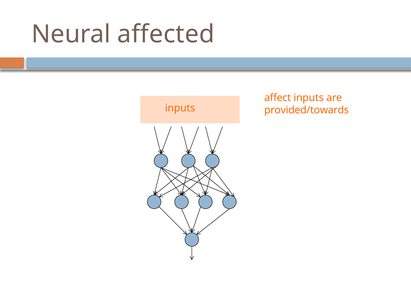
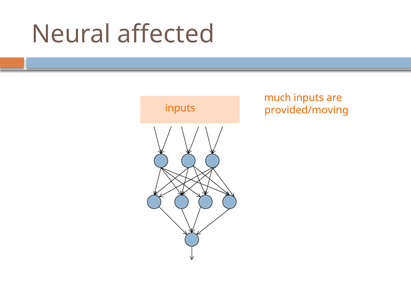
affect: affect -> much (278, 98)
provided/towards: provided/towards -> provided/moving (306, 110)
